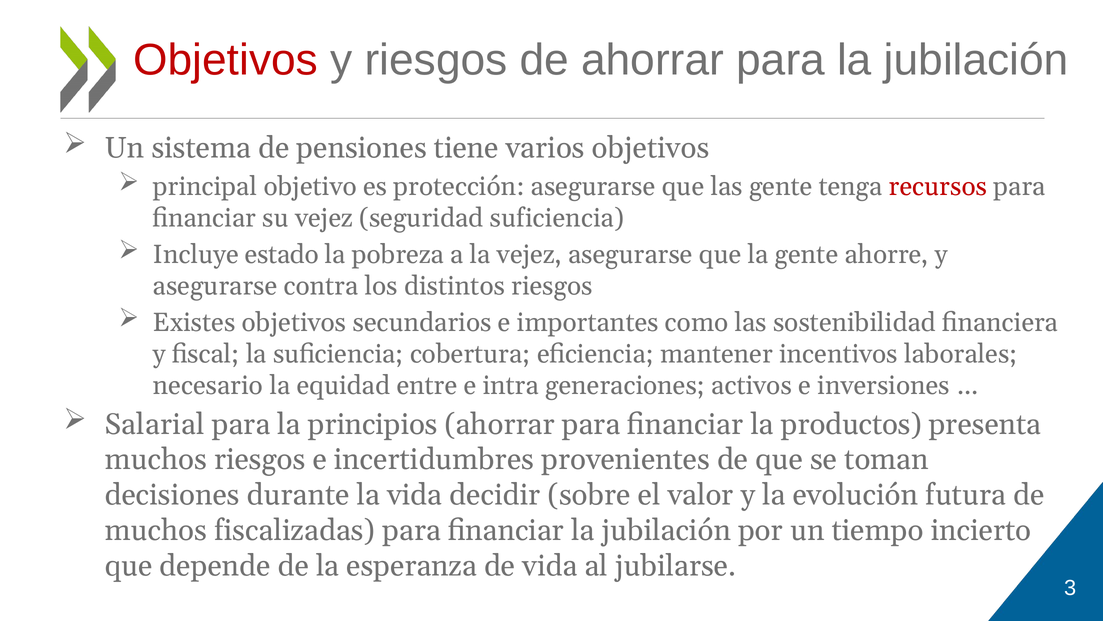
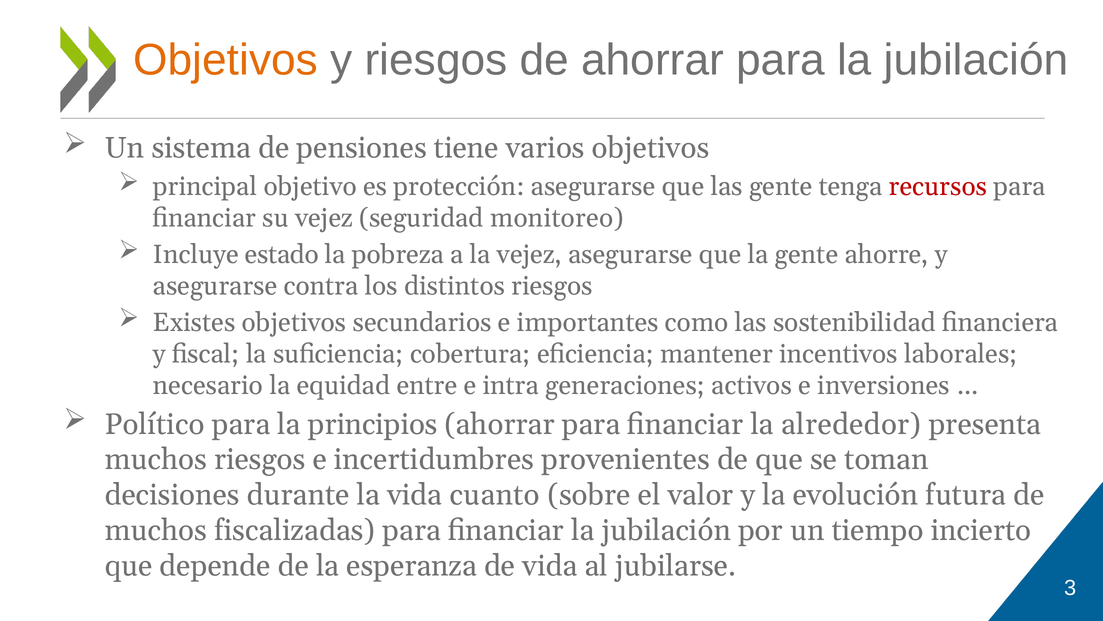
Objetivos colour: red -> orange (226, 60)
seguridad suficiencia: suficiencia -> monitoreo (557, 218)
Salarial: Salarial -> Político (155, 424)
productos: productos -> alrededor (851, 424)
decidir: decidir -> cuanto (495, 495)
